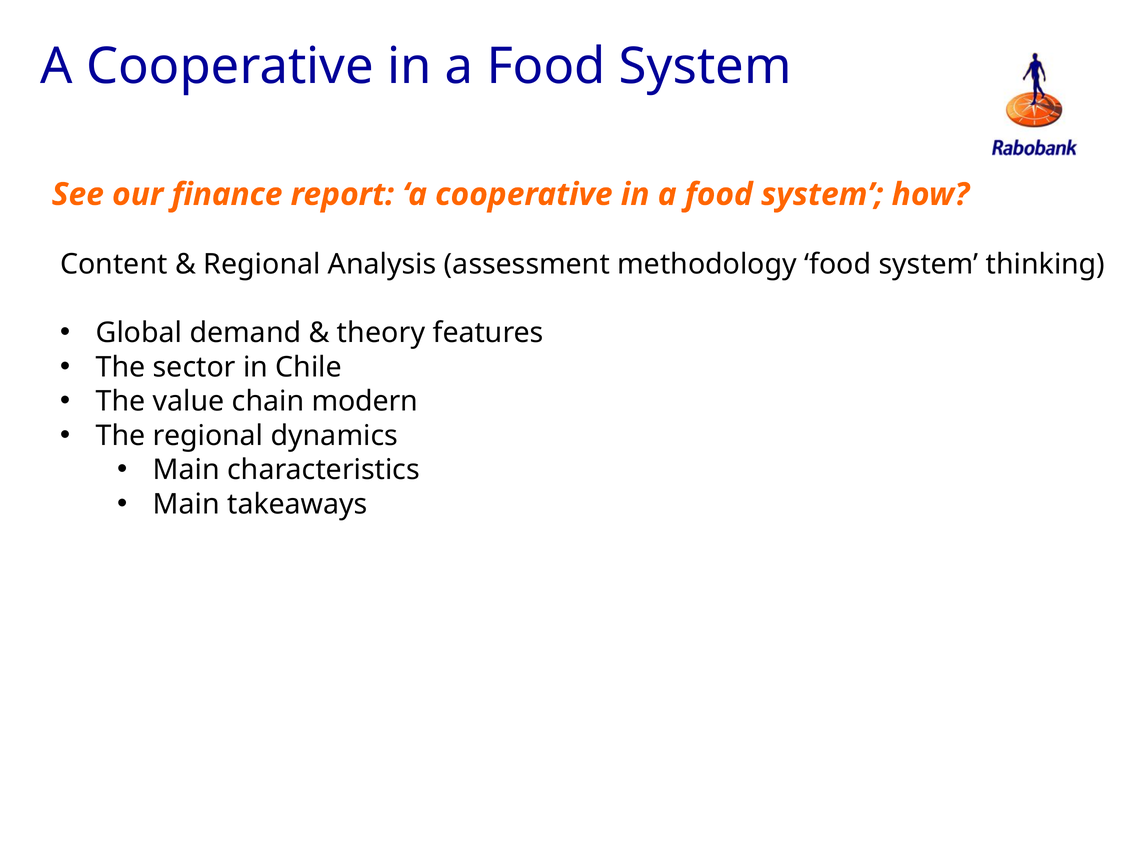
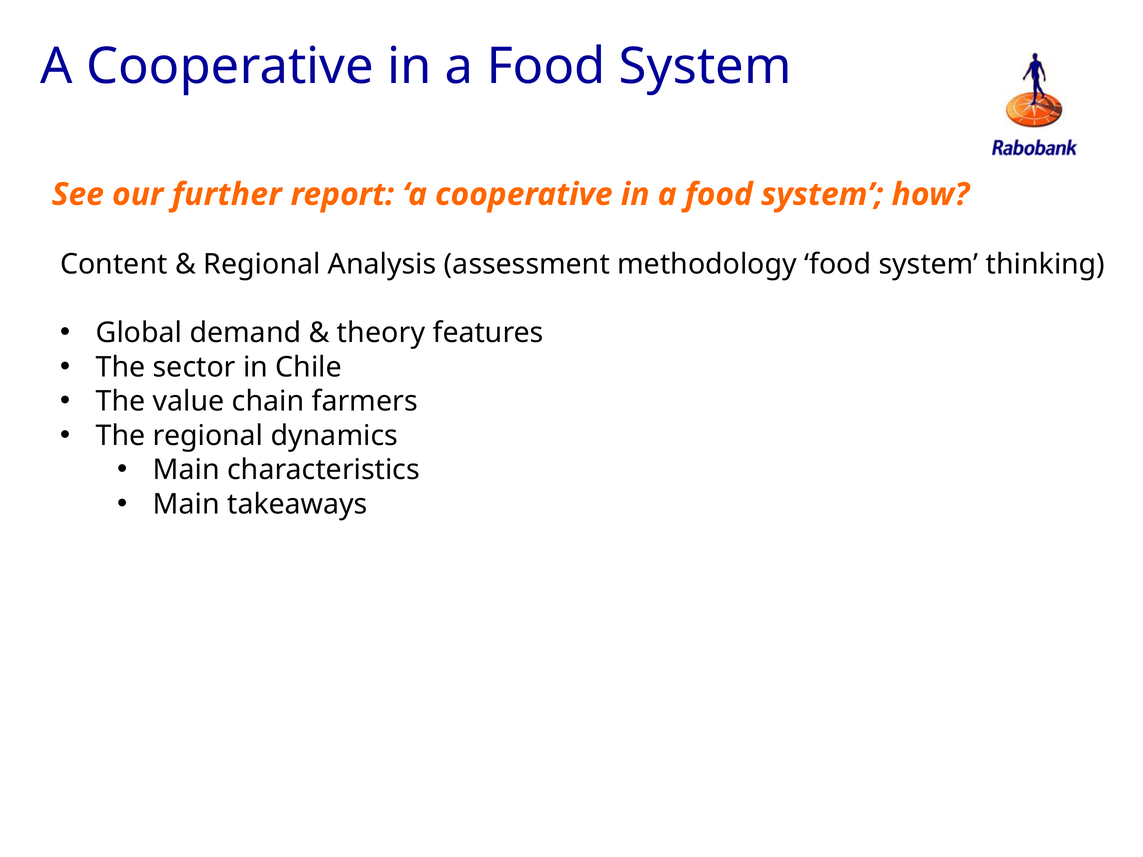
finance: finance -> further (227, 194)
modern: modern -> farmers (365, 402)
